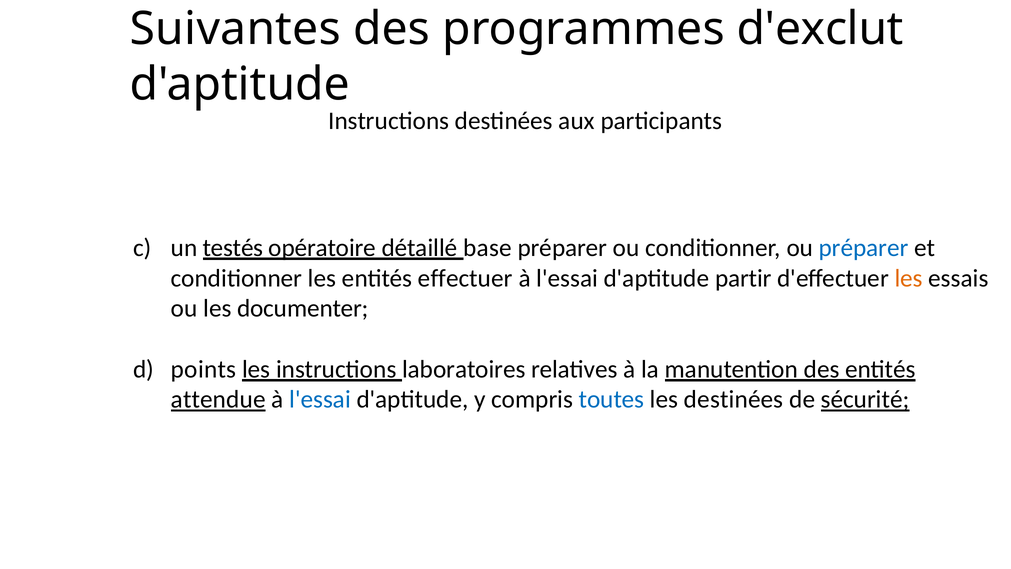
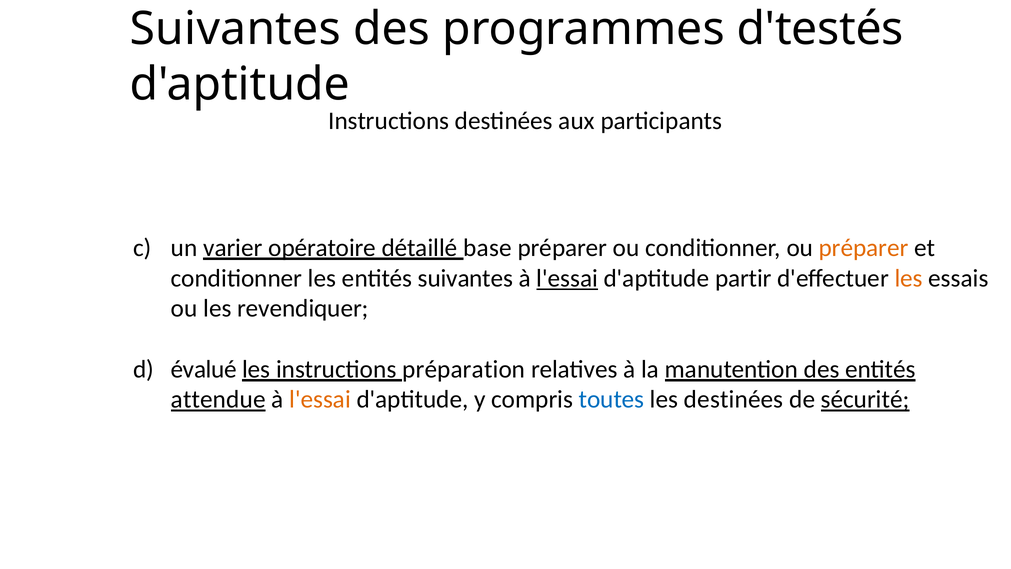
d'exclut: d'exclut -> d'testés (820, 29)
testés: testés -> varier (233, 248)
préparer colour: blue -> orange (864, 248)
entités effectuer: effectuer -> suivantes (465, 278)
l'essai underline: none -> present (567, 278)
documenter: documenter -> revendiquer (303, 308)
points: points -> évalué (204, 369)
laboratoires: laboratoires -> préparation (464, 369)
l'essai colour: blue -> orange (320, 399)
